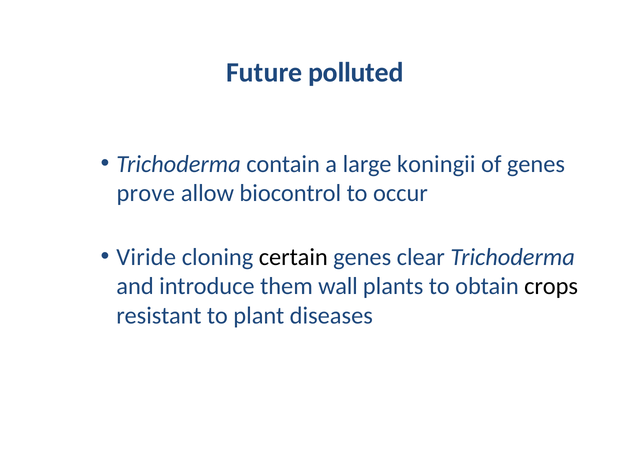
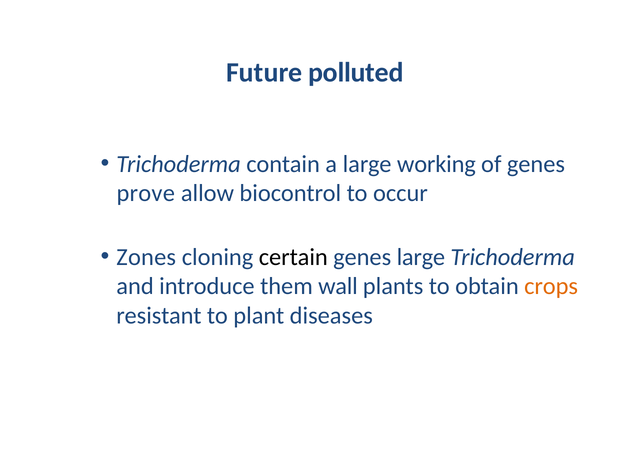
koningii: koningii -> working (436, 164)
Viride: Viride -> Zones (146, 257)
genes clear: clear -> large (421, 257)
crops colour: black -> orange (551, 286)
